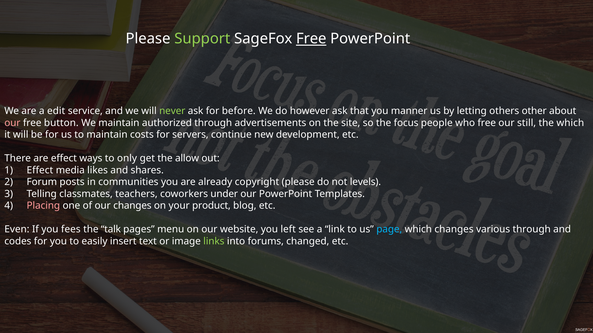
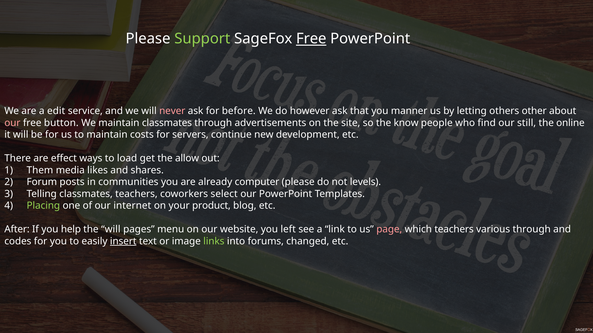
never colour: light green -> pink (172, 111)
maintain authorized: authorized -> classmates (167, 123)
focus: focus -> know (406, 123)
who free: free -> find (487, 123)
the which: which -> online (570, 123)
only: only -> load (127, 159)
Effect: Effect -> Them (40, 170)
copyright: copyright -> computer (257, 182)
under: under -> select (224, 194)
Placing colour: pink -> light green (43, 206)
our changes: changes -> internet (132, 206)
Even: Even -> After (17, 230)
fees: fees -> help (71, 230)
the talk: talk -> will (111, 230)
page colour: light blue -> pink (389, 230)
which changes: changes -> teachers (454, 230)
insert underline: none -> present (123, 242)
